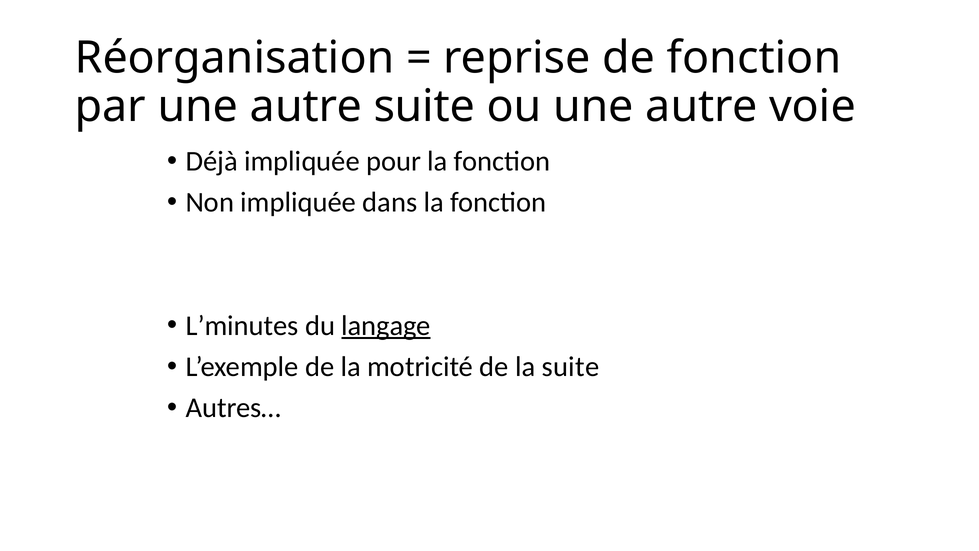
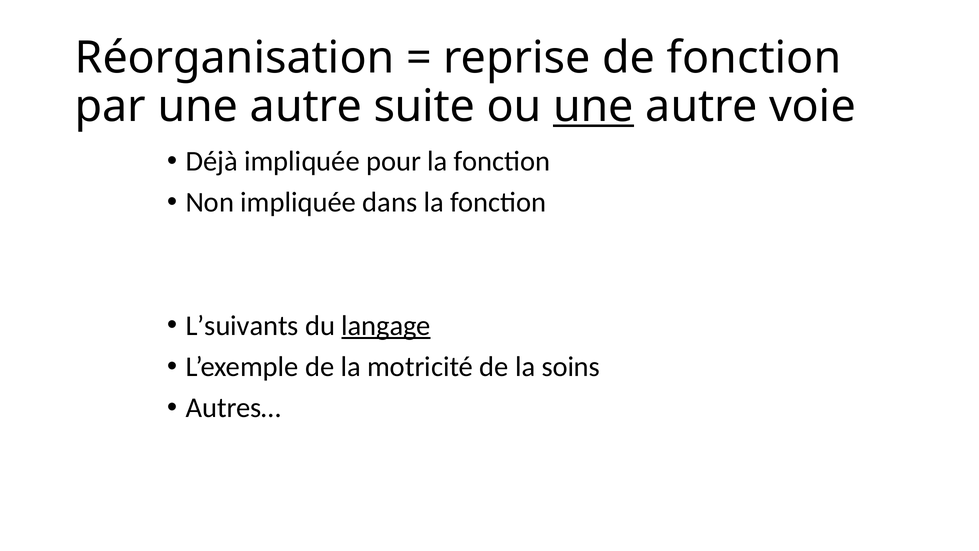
une underline: none -> present (593, 107)
L’minutes: L’minutes -> L’suivants (242, 325)
la suite: suite -> soins (571, 367)
